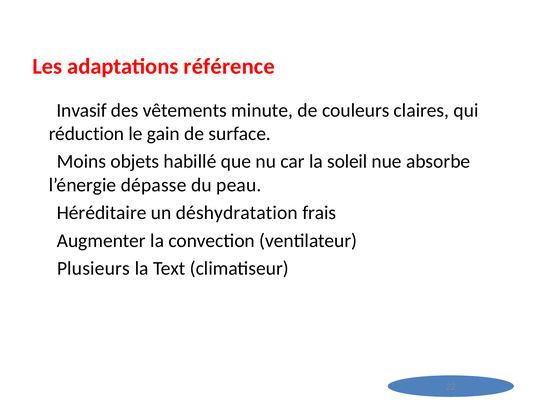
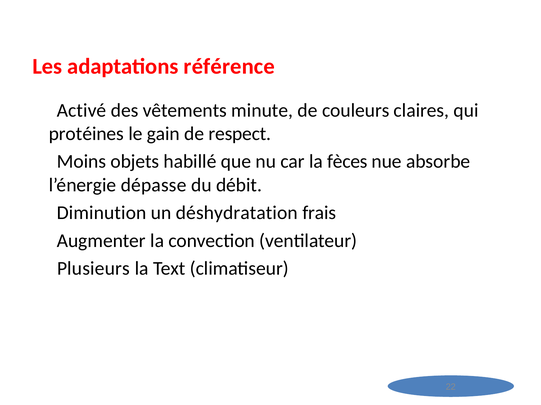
Invasif: Invasif -> Activé (82, 111)
réduction: réduction -> protéines (86, 134)
surface: surface -> respect (240, 134)
soleil: soleil -> fèces (347, 162)
peau: peau -> débit (239, 185)
Héréditaire: Héréditaire -> Diminution (102, 213)
